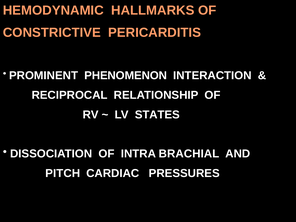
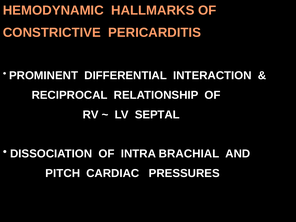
PHENOMENON: PHENOMENON -> DIFFERENTIAL (126, 75)
STATES: STATES -> SEPTAL (157, 115)
